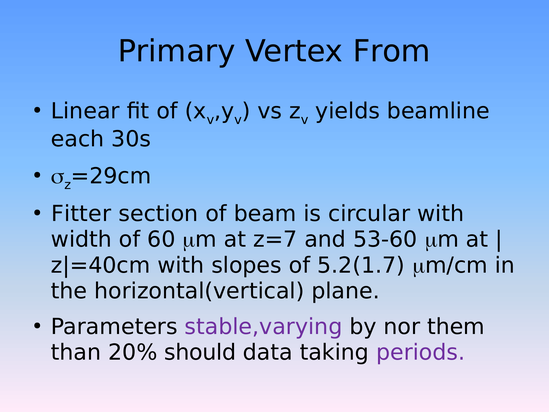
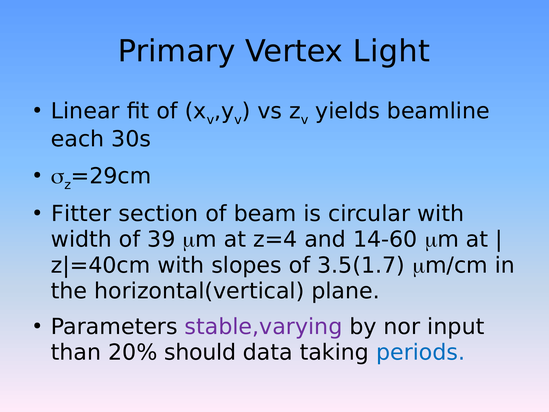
From: From -> Light (391, 51)
60: 60 -> 39 (161, 240)
z=7: z=7 -> z=4 (275, 240)
53-60: 53-60 -> 14-60 (385, 240)
5.2(1.7: 5.2(1.7 -> 3.5(1.7 (361, 265)
them: them -> input (456, 327)
periods colour: purple -> blue (421, 352)
